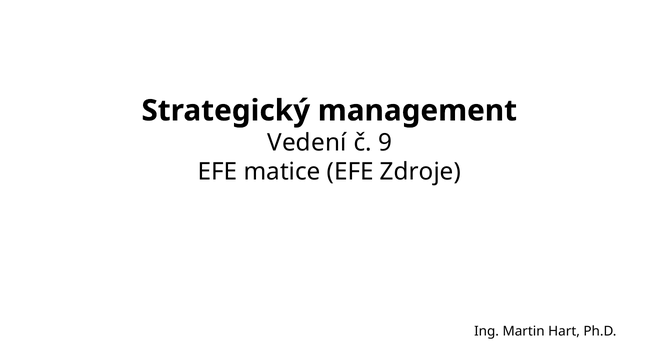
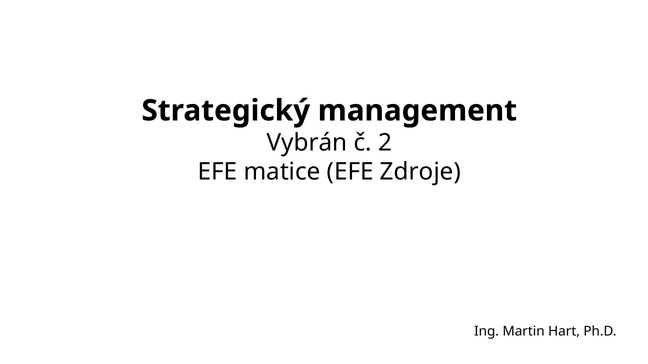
Vedení: Vedení -> Vybrán (307, 143)
9: 9 -> 2 (385, 143)
